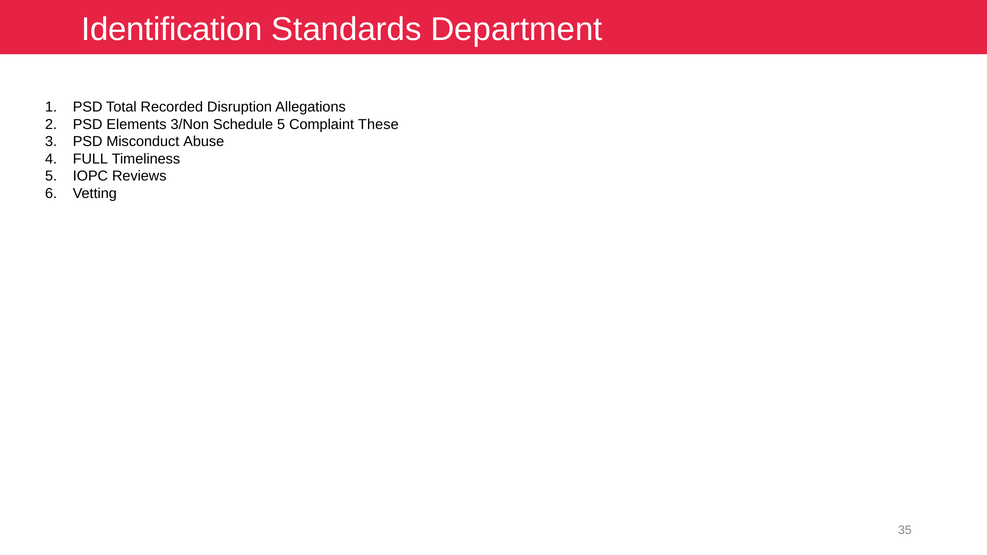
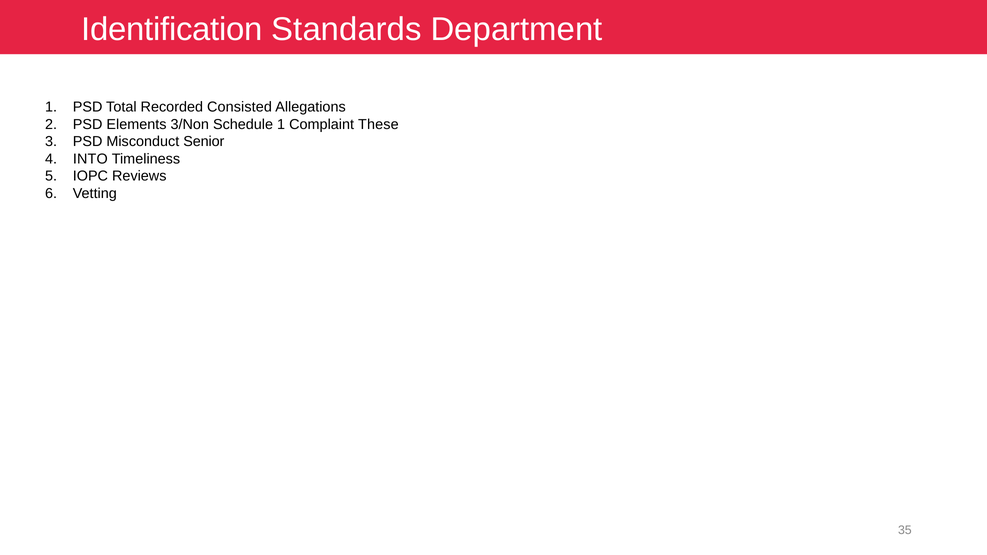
Disruption: Disruption -> Consisted (240, 107)
Schedule 5: 5 -> 1 (281, 124)
Abuse: Abuse -> Senior (204, 142)
FULL: FULL -> INTO (90, 159)
